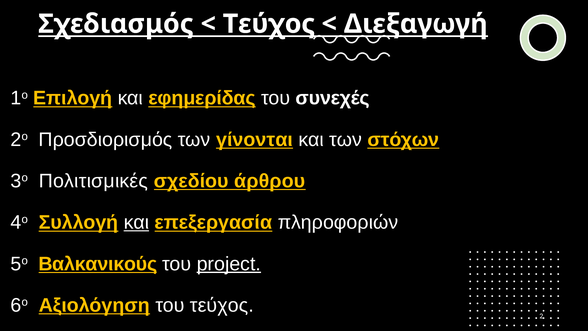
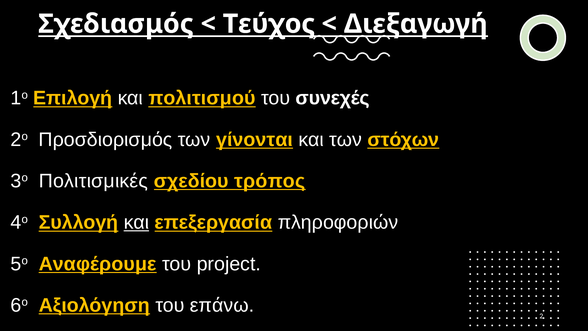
εφημερίδας: εφημερίδας -> πολιτισμού (202, 98)
άρθρου: άρθρου -> τρόπος (270, 181)
Βαλκανικούς: Βαλκανικούς -> Αναφέρουμε (98, 264)
project underline: present -> none (229, 264)
του τεύχος: τεύχος -> επάνω (222, 305)
